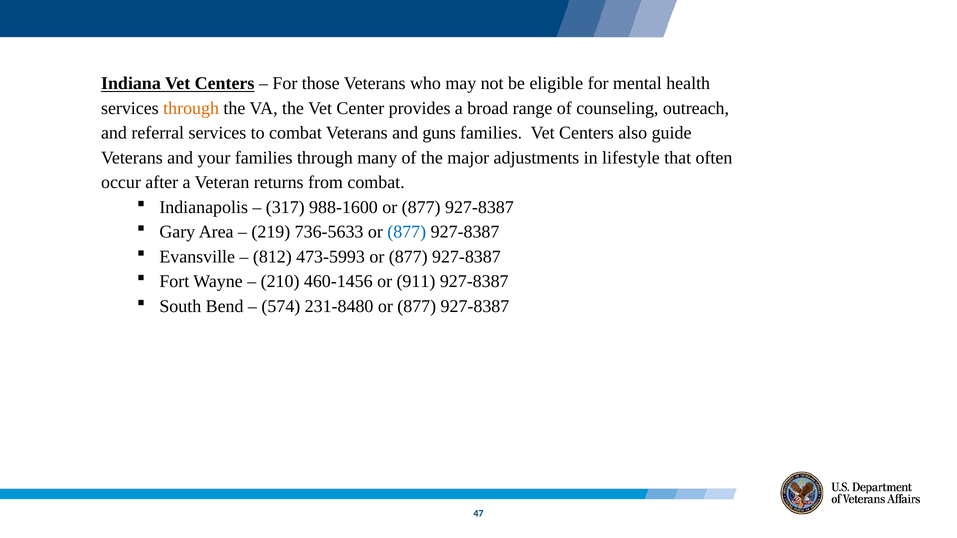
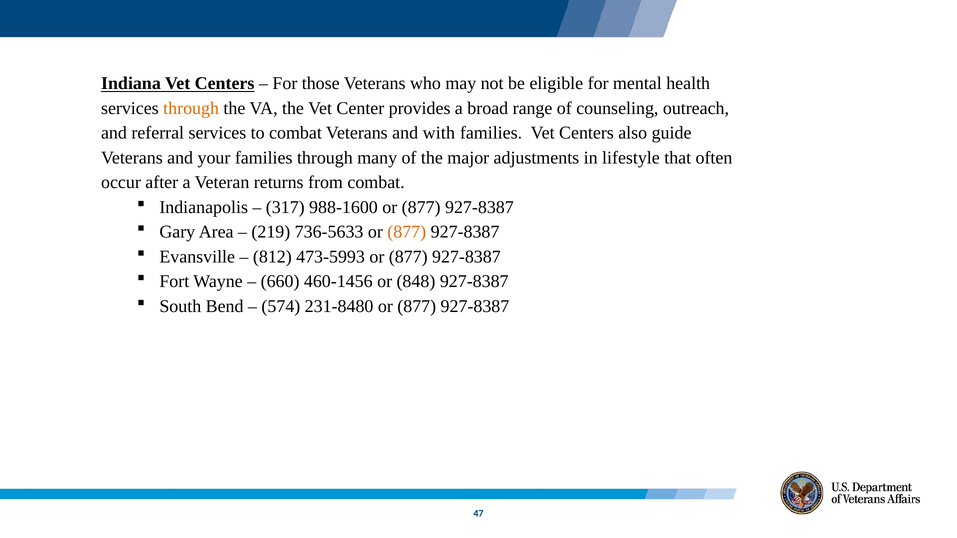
guns: guns -> with (439, 133)
877 colour: blue -> orange (407, 232)
210: 210 -> 660 (280, 282)
911: 911 -> 848 (416, 282)
